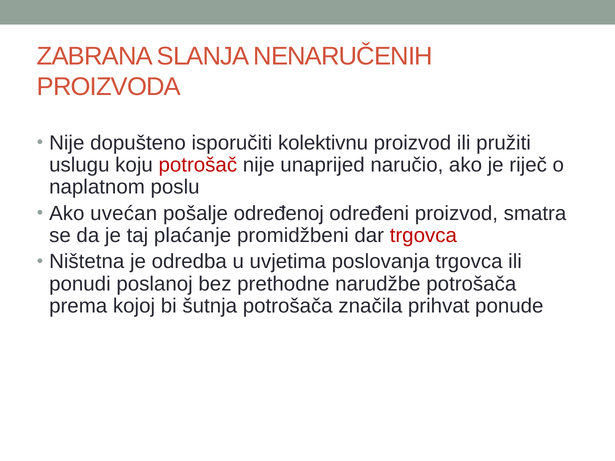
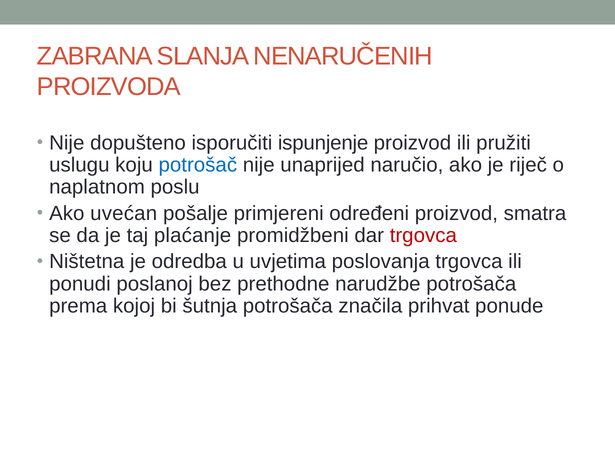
kolektivnu: kolektivnu -> ispunjenje (323, 143)
potrošač colour: red -> blue (198, 165)
određenoj: određenoj -> primjereni (279, 213)
